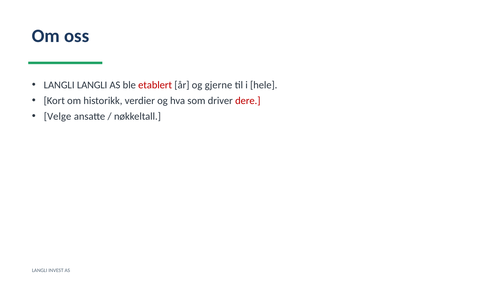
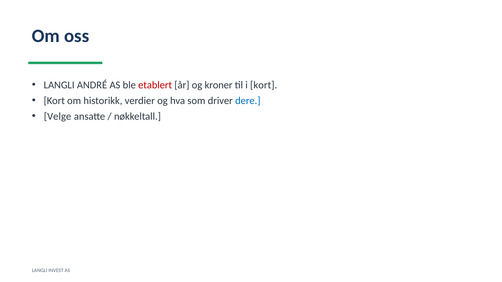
LANGLI LANGLI: LANGLI -> ANDRÉ (92, 85)
gjerne: gjerne -> kroner (219, 85)
i hele: hele -> kort (264, 85)
dere colour: red -> blue (248, 101)
